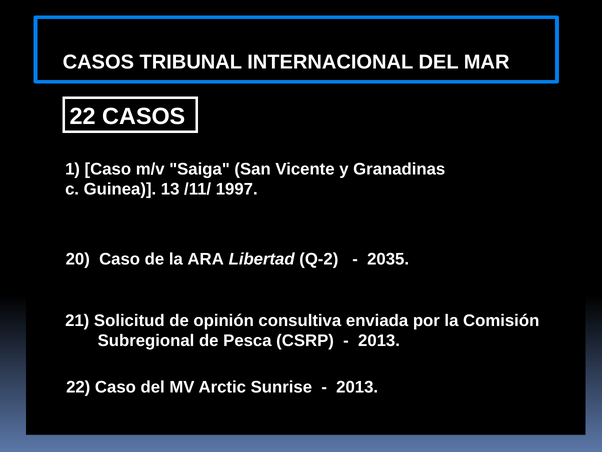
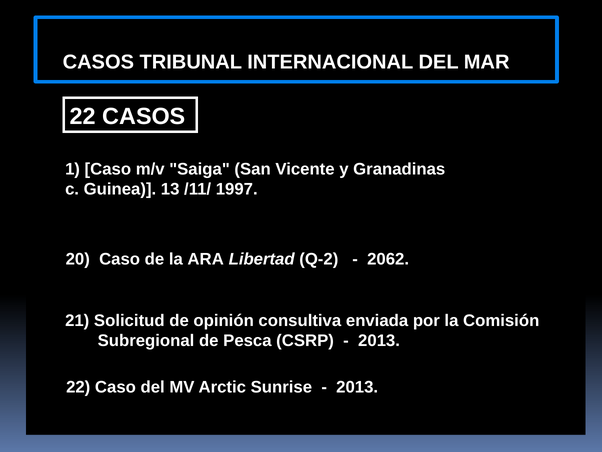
2035: 2035 -> 2062 (388, 259)
